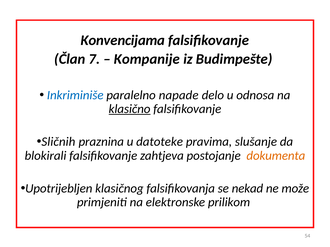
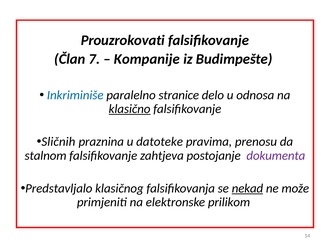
Konvencijama: Konvencijama -> Prouzrokovati (123, 40)
napade: napade -> stranice (179, 95)
slušanje: slušanje -> prenosu (256, 142)
blokirali: blokirali -> stalnom (46, 156)
dokumenta colour: orange -> purple (276, 156)
Upotrijebljen: Upotrijebljen -> Predstavljalo (59, 189)
nekad underline: none -> present (247, 189)
